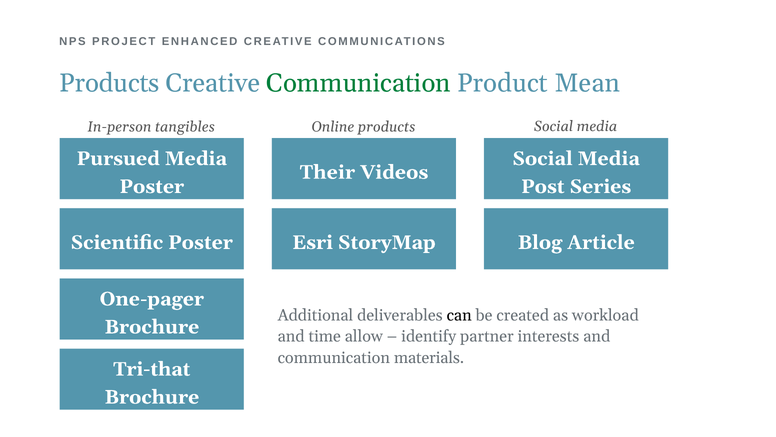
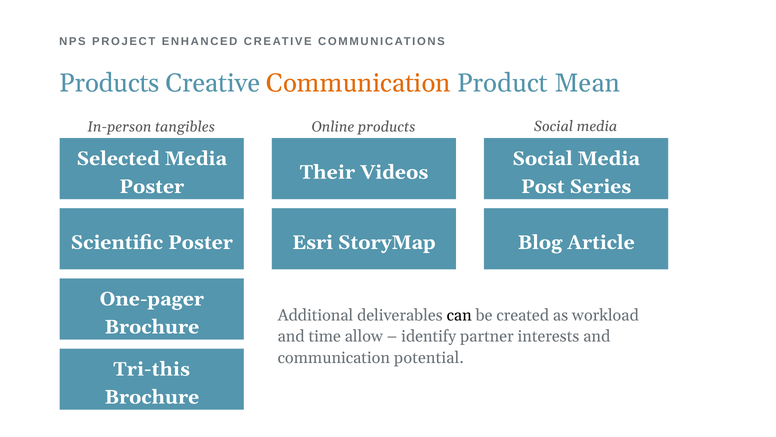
Communication colour: green -> orange (359, 83)
Pursued: Pursued -> Selected (118, 158)
materials: materials -> potential (429, 358)
Tri-that: Tri-that -> Tri-this (152, 369)
